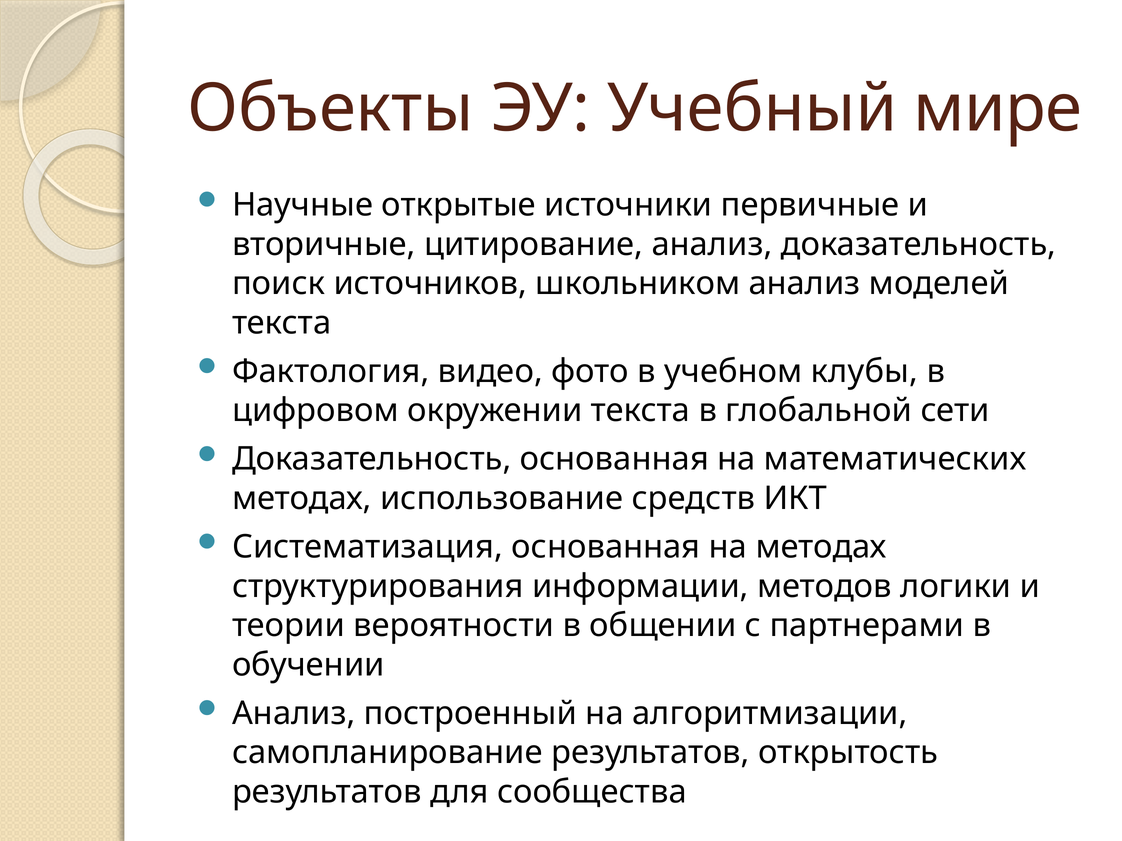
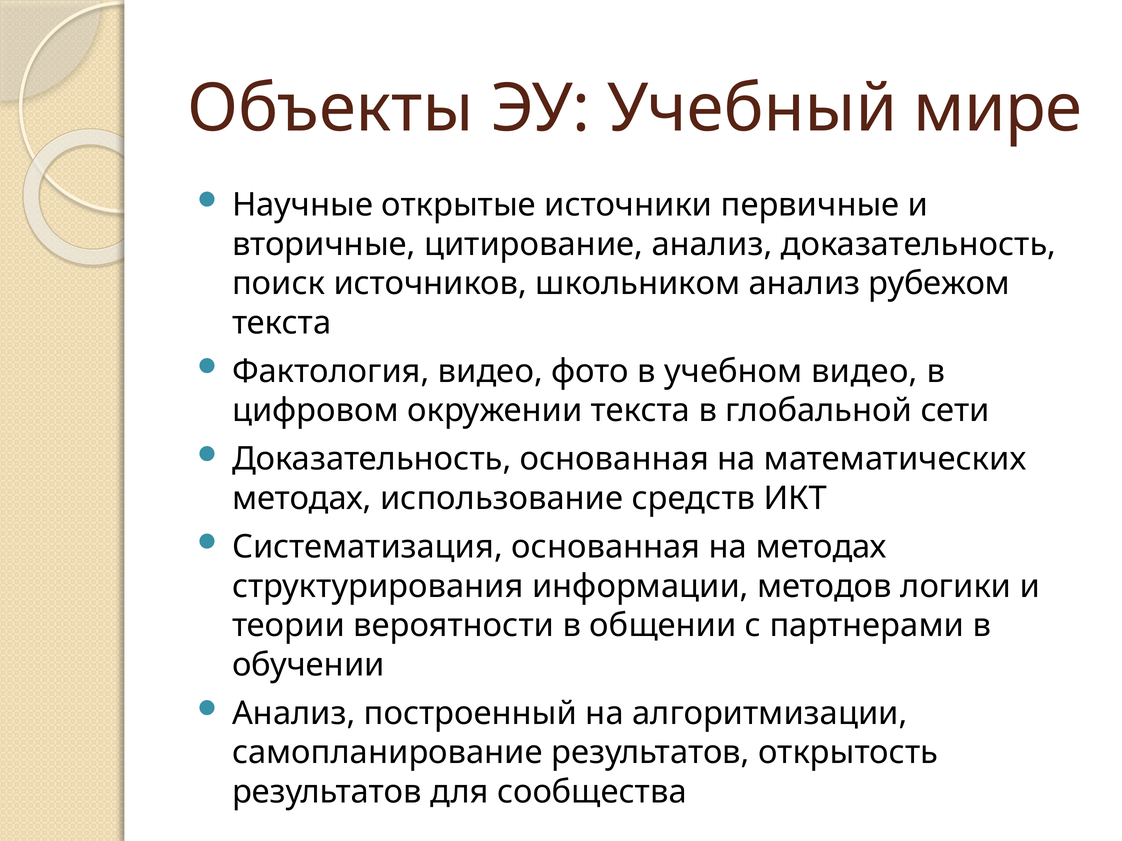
моделей: моделей -> рубежом (939, 284)
учебном клубы: клубы -> видео (864, 372)
